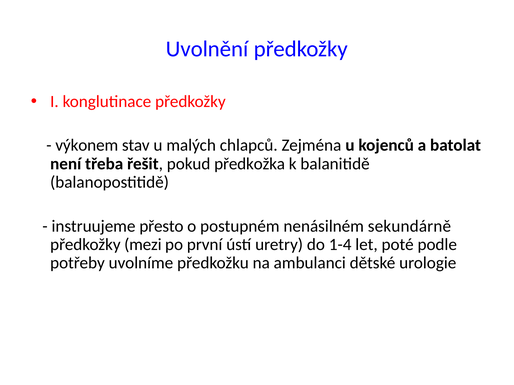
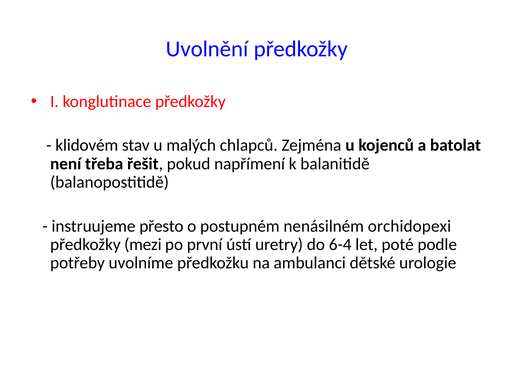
výkonem: výkonem -> klidovém (87, 146)
předkožka: předkožka -> napřímení (250, 164)
sekundárně: sekundárně -> orchidopexi (409, 226)
1-4: 1-4 -> 6-4 (340, 245)
